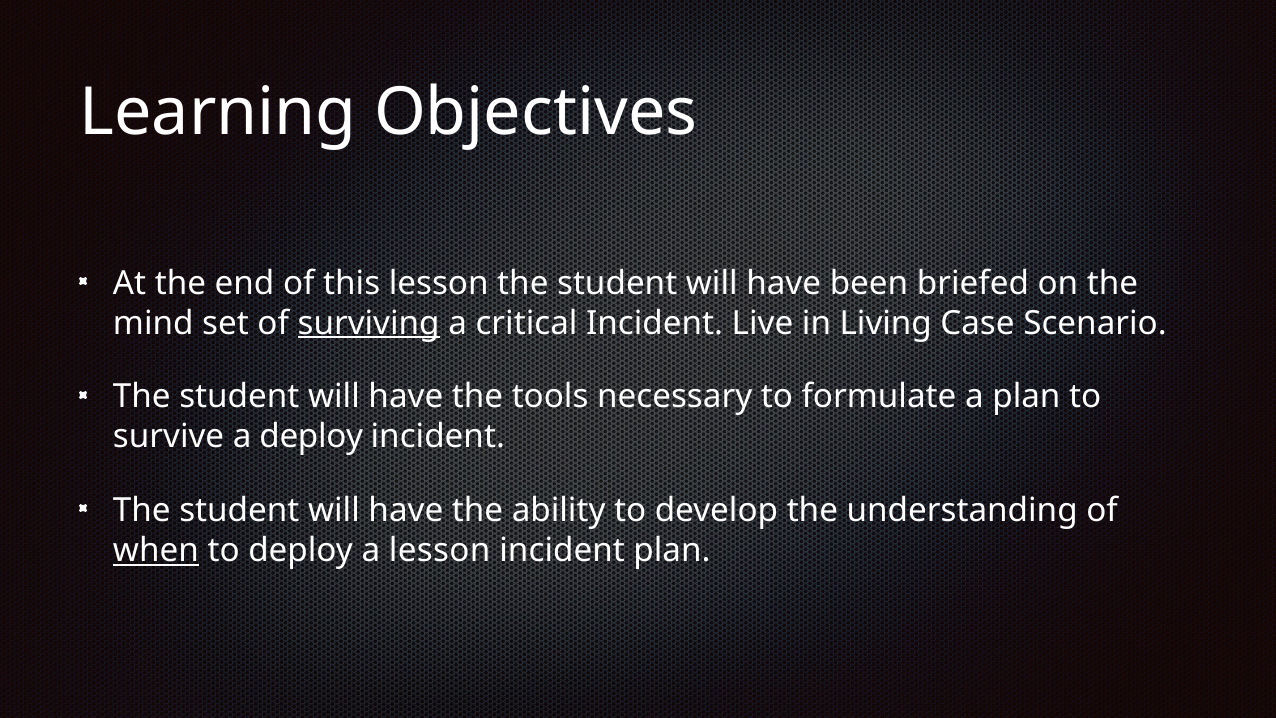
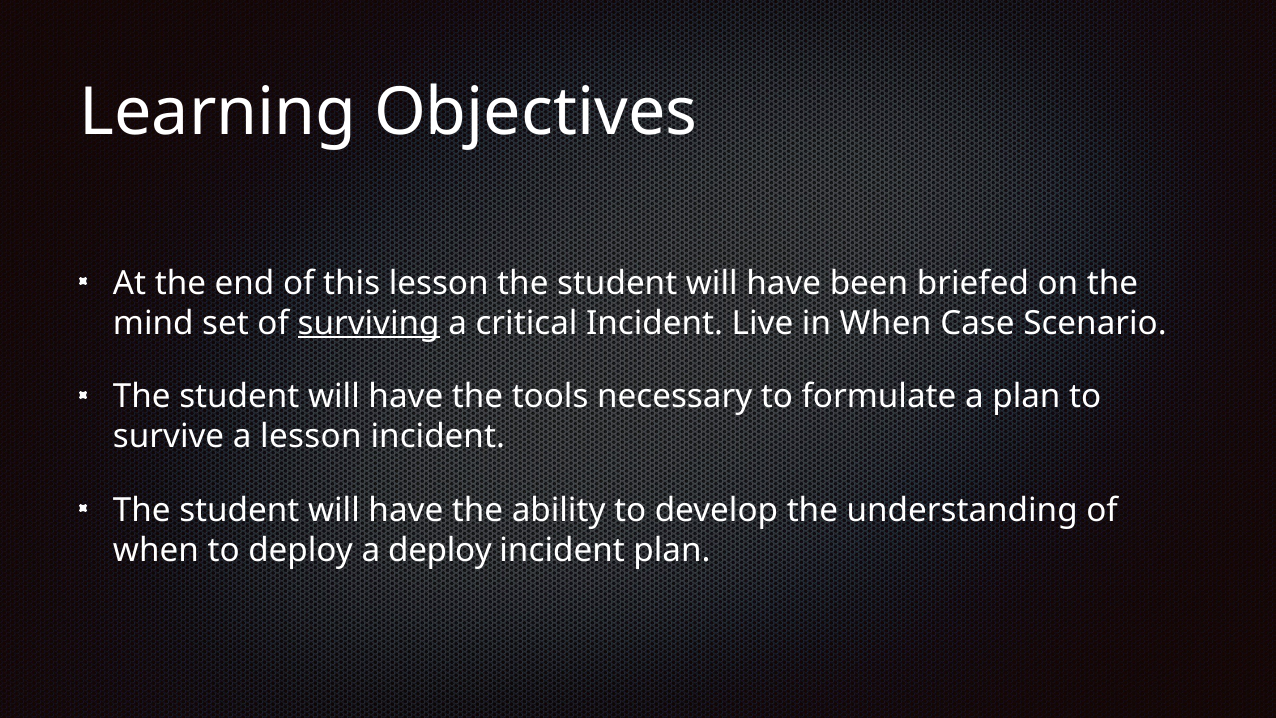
in Living: Living -> When (886, 323)
a deploy: deploy -> lesson (311, 437)
when underline: present -> none (156, 550)
a lesson: lesson -> deploy (440, 550)
